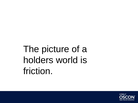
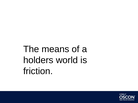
picture: picture -> means (55, 49)
